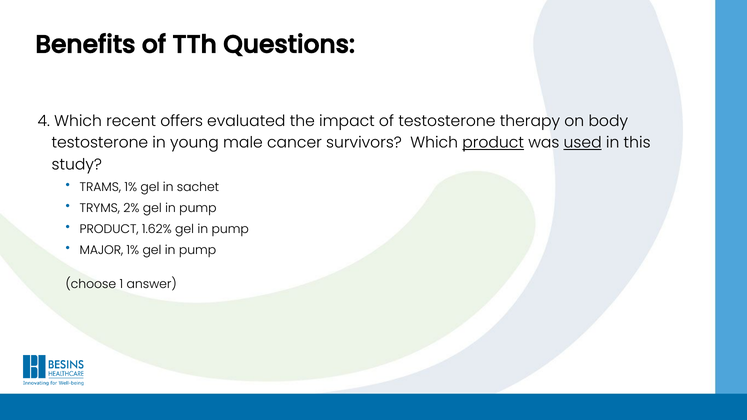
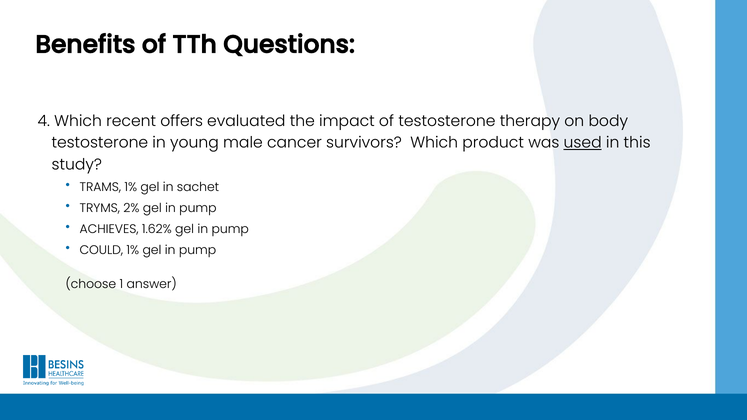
product underline: present -> none (493, 143)
PRODUCT: PRODUCT -> ACHIEVES (109, 229)
MAJOR: MAJOR -> COULD (101, 250)
